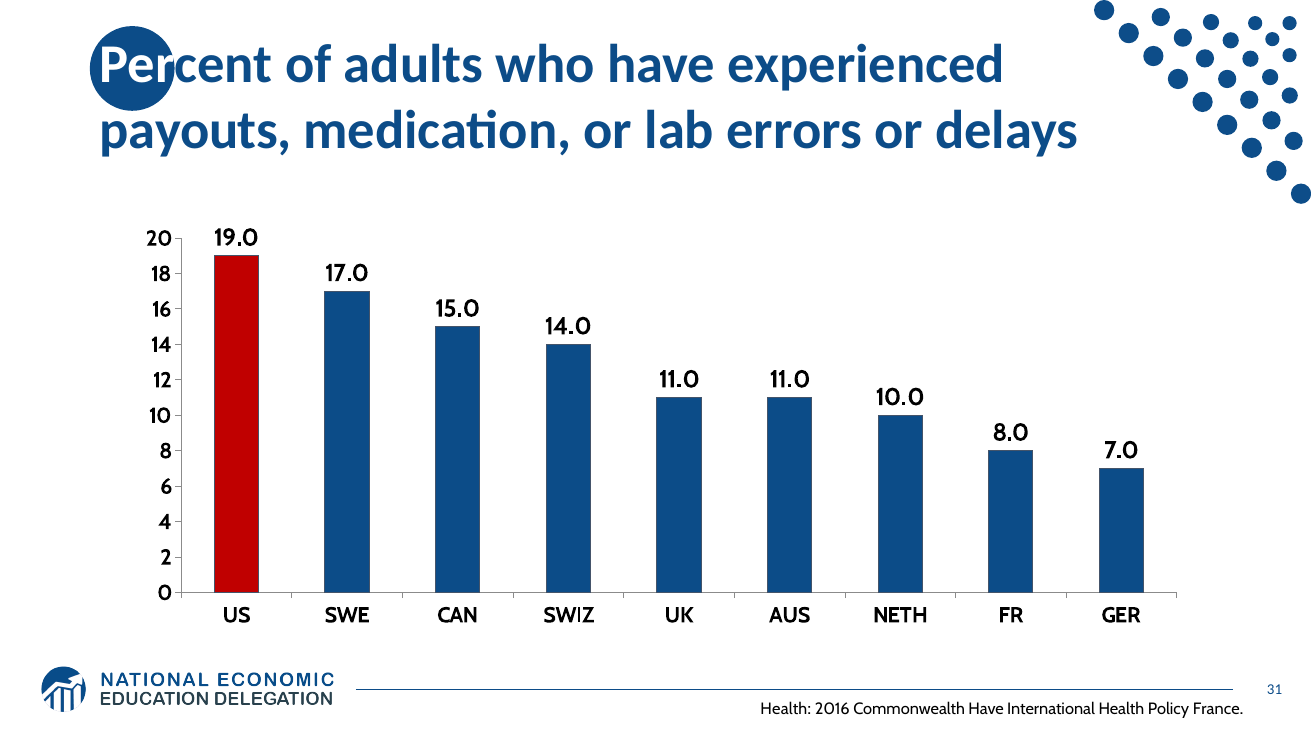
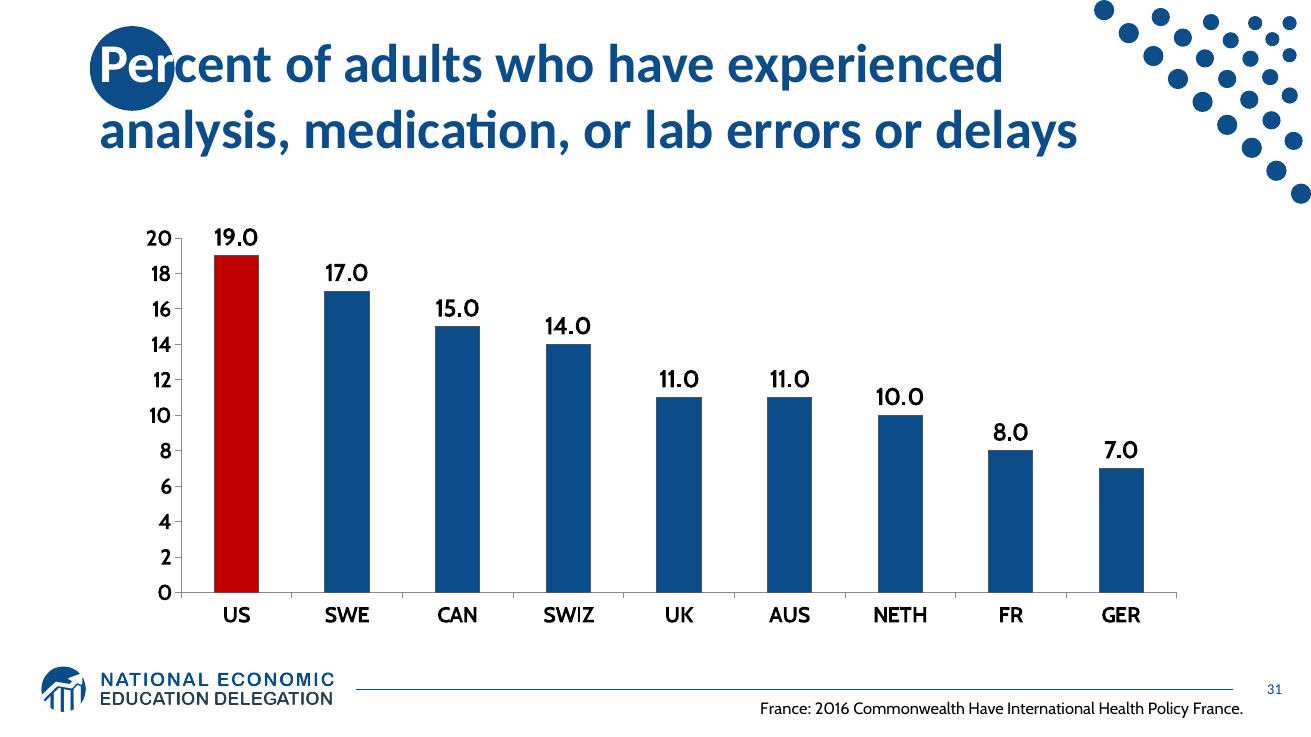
payouts: payouts -> analysis (196, 130)
Health: Health -> France (786, 709)
